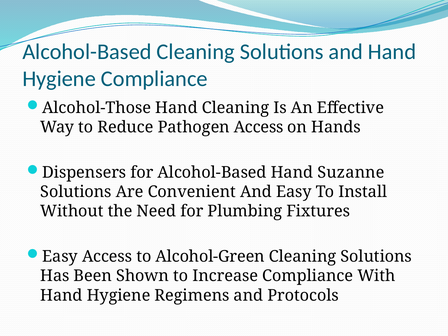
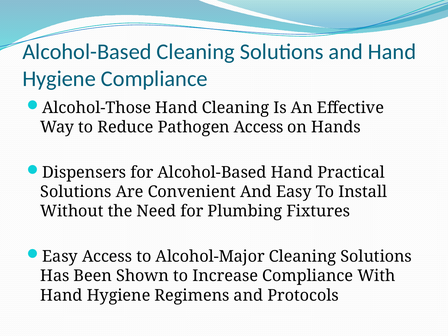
Suzanne: Suzanne -> Practical (351, 173)
Alcohol-Green: Alcohol-Green -> Alcohol-Major (210, 257)
